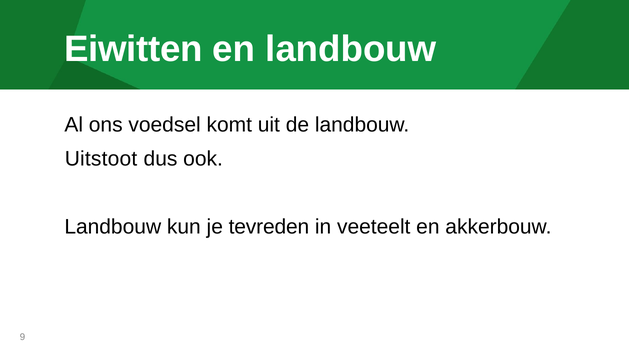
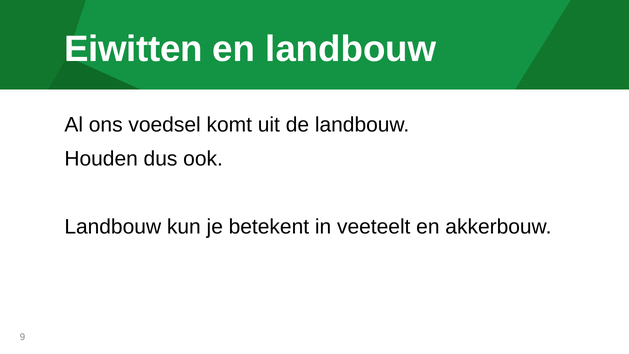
Uitstoot: Uitstoot -> Houden (101, 159)
tevreden: tevreden -> betekent (269, 227)
